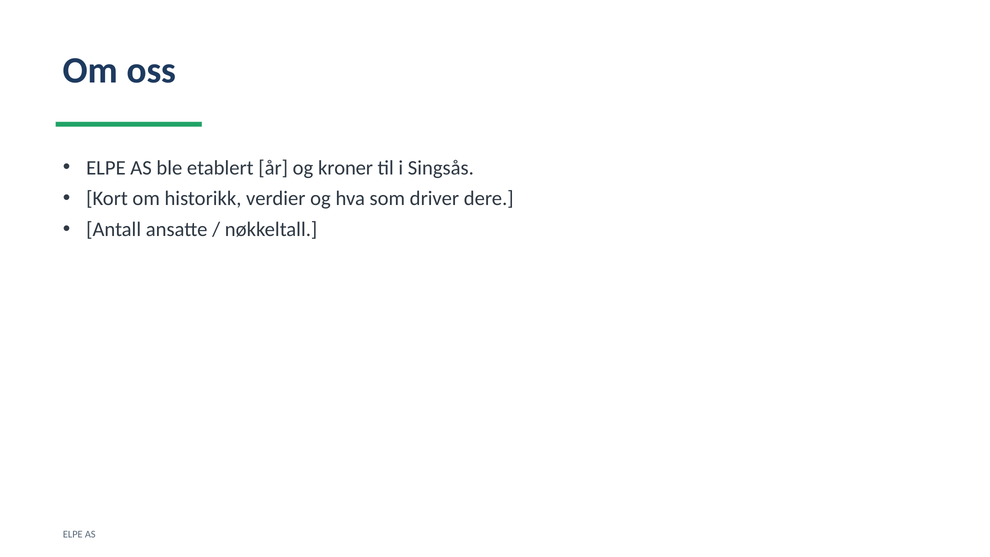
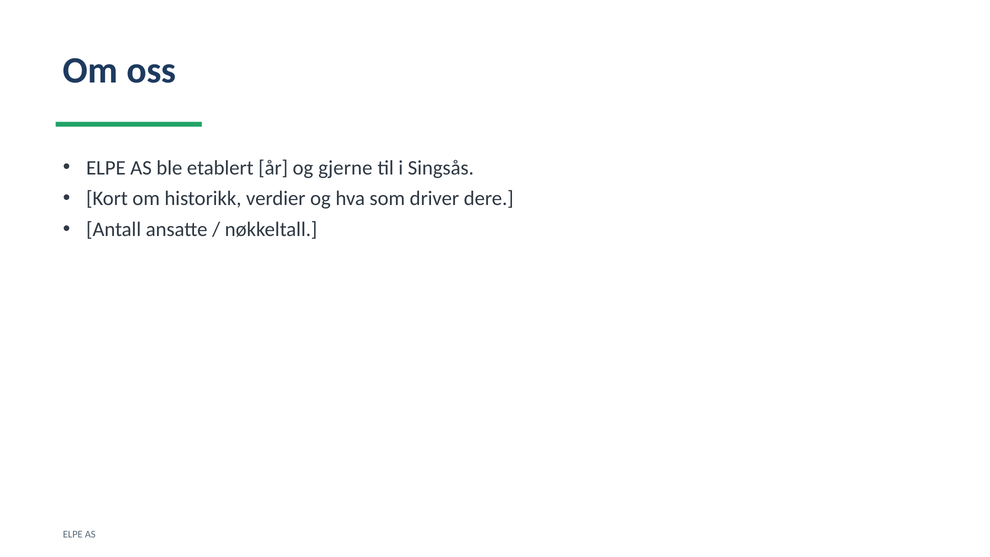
kroner: kroner -> gjerne (345, 168)
